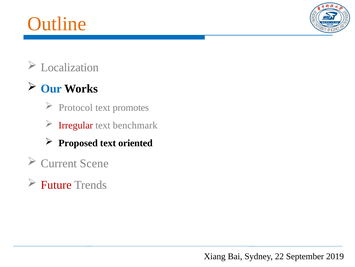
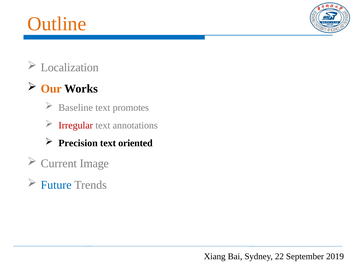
Our colour: blue -> orange (51, 88)
Protocol: Protocol -> Baseline (76, 107)
benchmark: benchmark -> annotations (135, 125)
Proposed: Proposed -> Precision (78, 143)
Scene: Scene -> Image (94, 163)
Future colour: red -> blue (56, 184)
